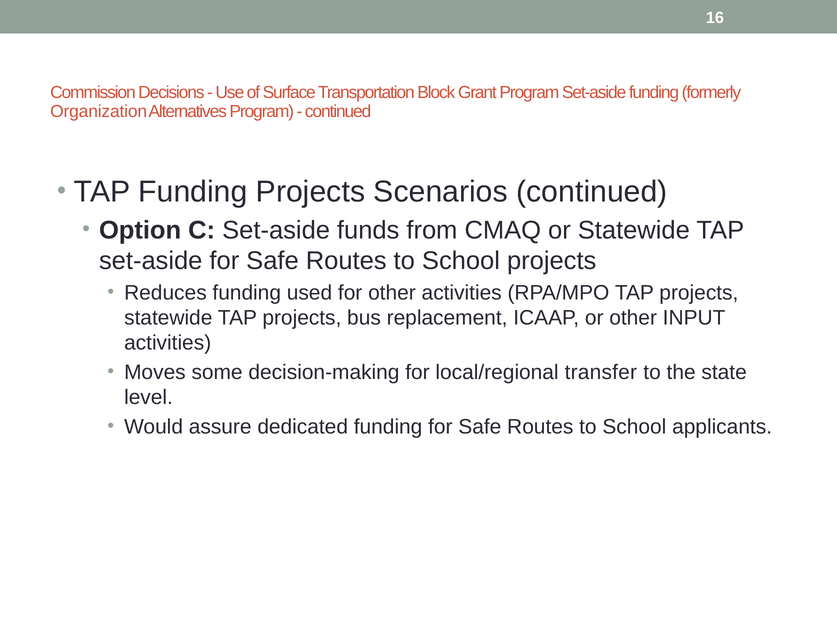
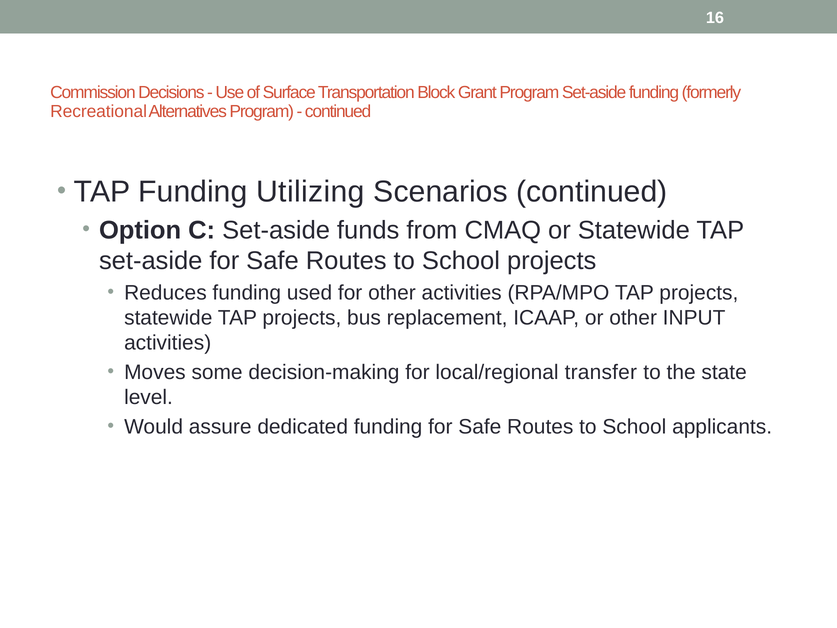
Organization: Organization -> Recreational (99, 111)
Funding Projects: Projects -> Utilizing (310, 192)
